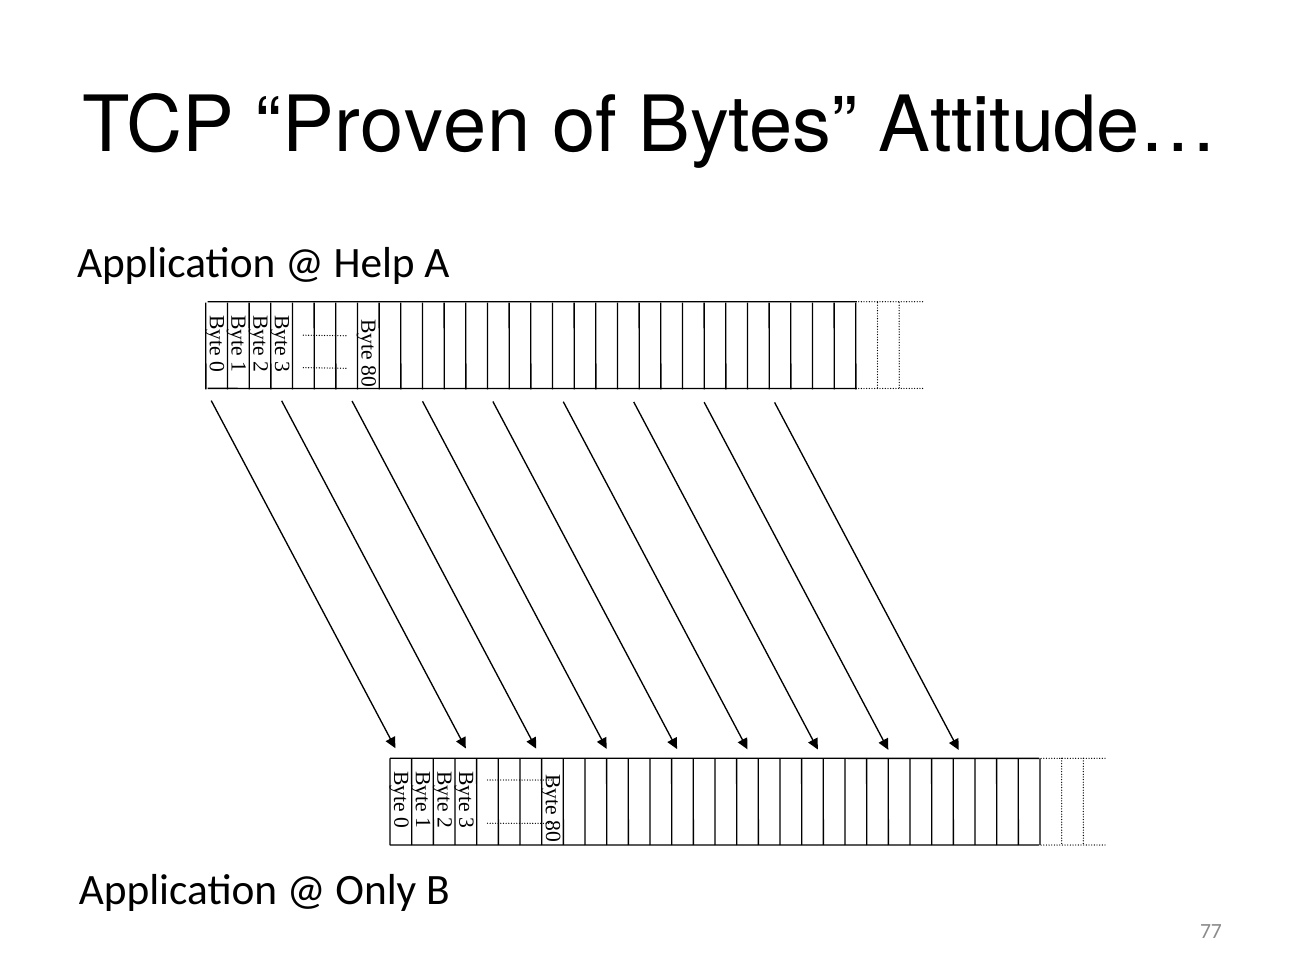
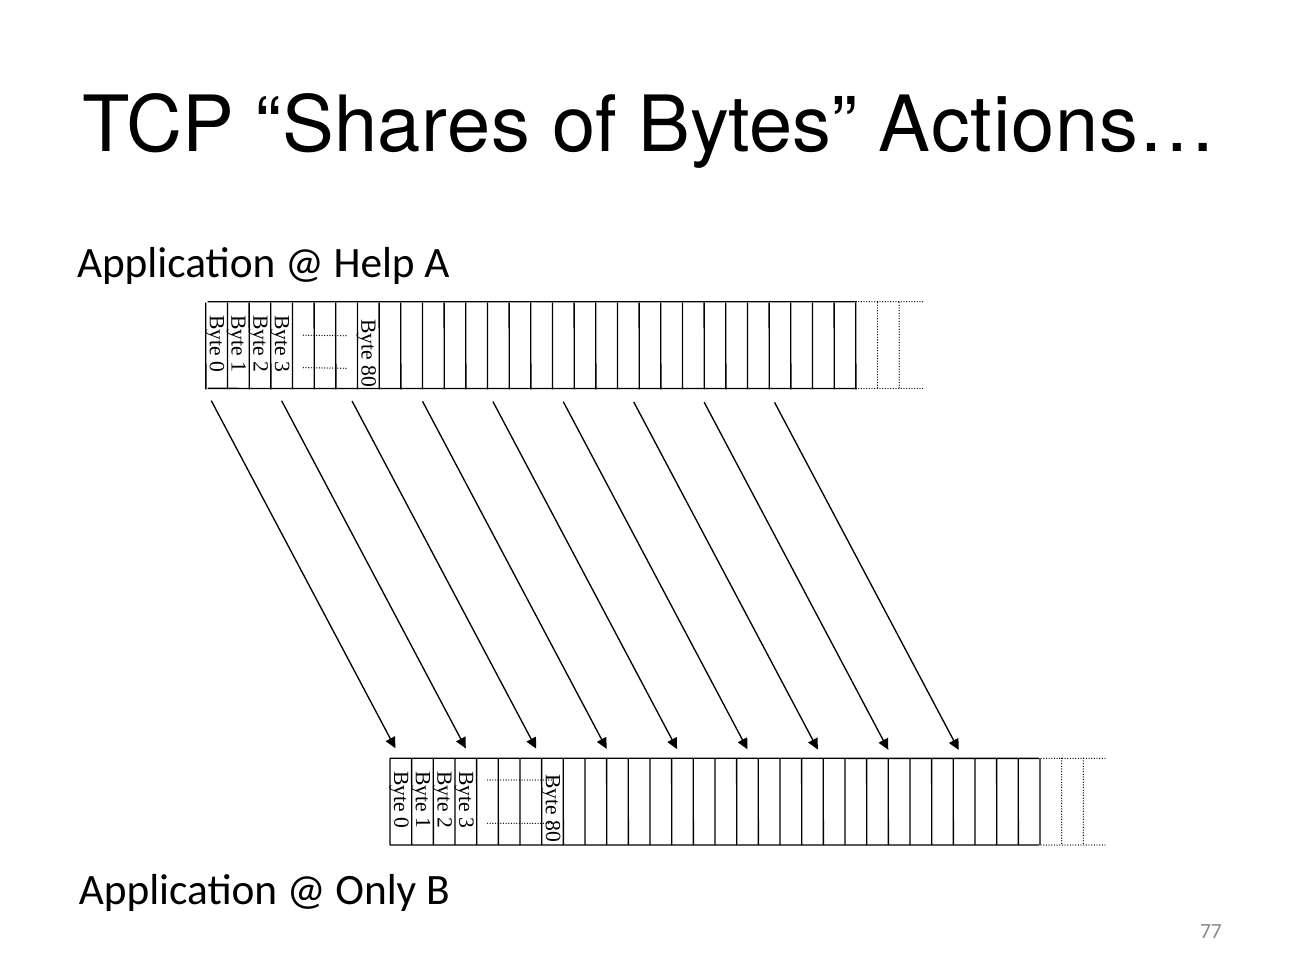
Proven: Proven -> Shares (393, 126)
Attitude…: Attitude… -> Actions… (1047, 126)
